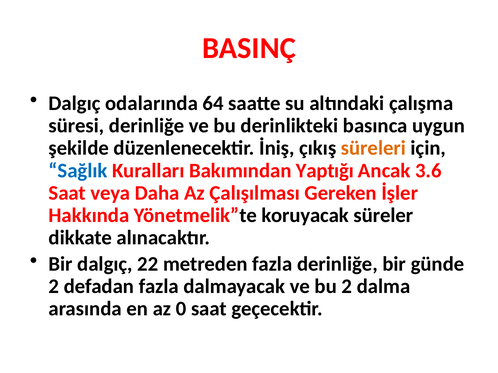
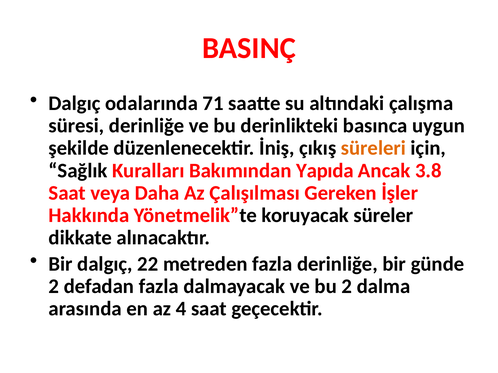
64: 64 -> 71 (213, 104)
Sağlık colour: blue -> black (78, 171)
Yaptığı: Yaptığı -> Yapıda (325, 171)
3.6: 3.6 -> 3.8 (428, 171)
0: 0 -> 4 (181, 309)
